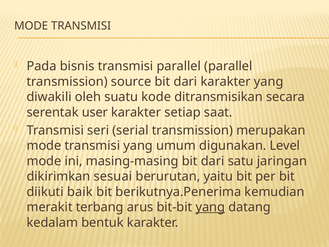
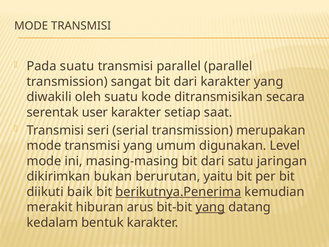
Pada bisnis: bisnis -> suatu (77, 66)
source: source -> sangat (131, 81)
sesuai: sesuai -> bukan (113, 176)
berikutnya.Penerima underline: none -> present (178, 192)
terbang: terbang -> hiburan (100, 207)
